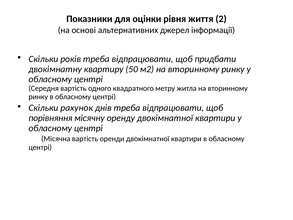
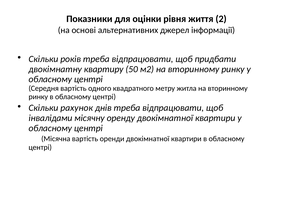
порівняння: порівняння -> інвалідами (50, 118)
